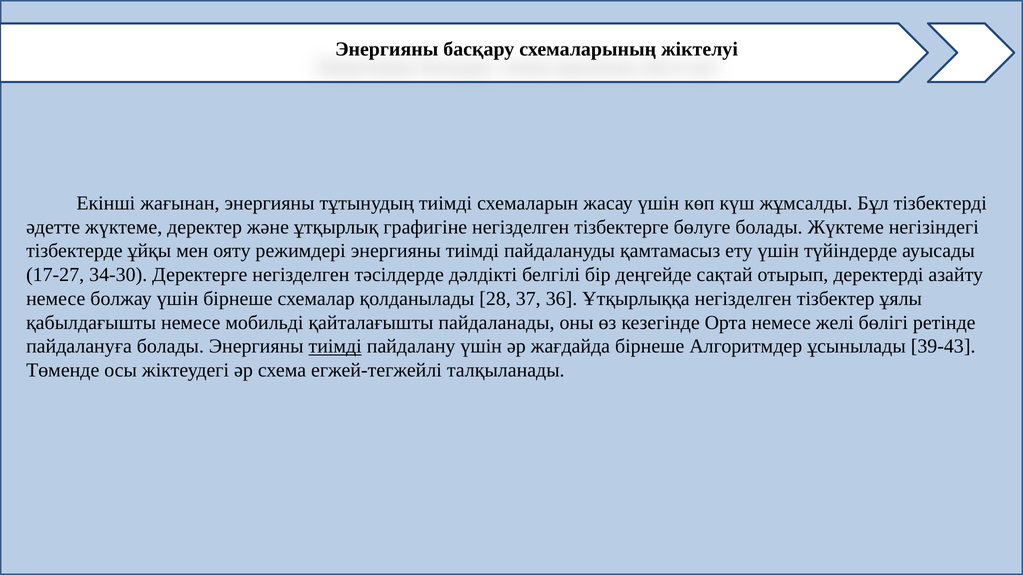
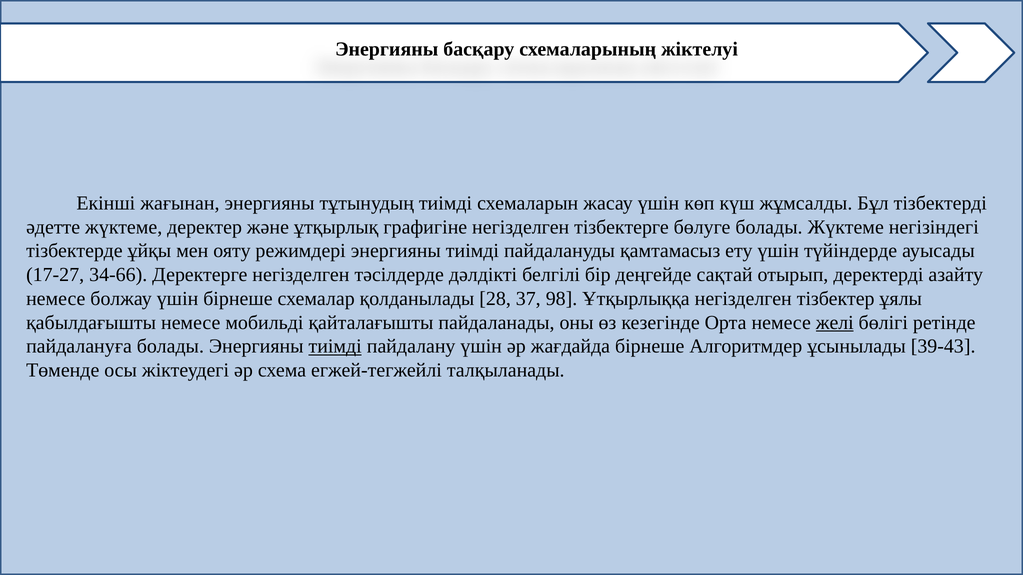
34-30: 34-30 -> 34-66 (118, 275)
36: 36 -> 98 (562, 299)
желі underline: none -> present (835, 323)
